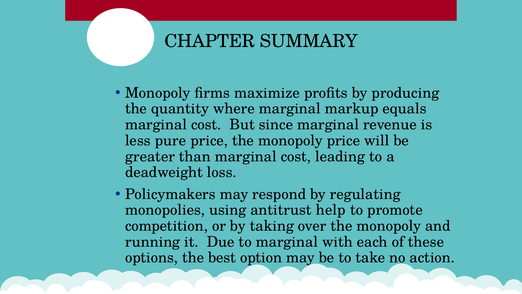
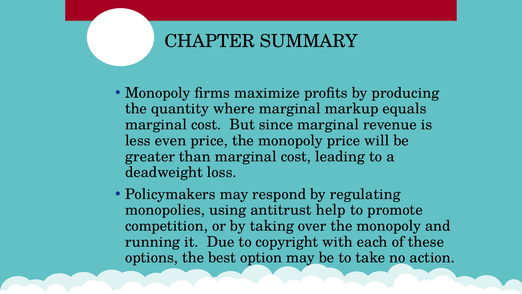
pure: pure -> even (171, 140)
to marginal: marginal -> copyright (287, 242)
